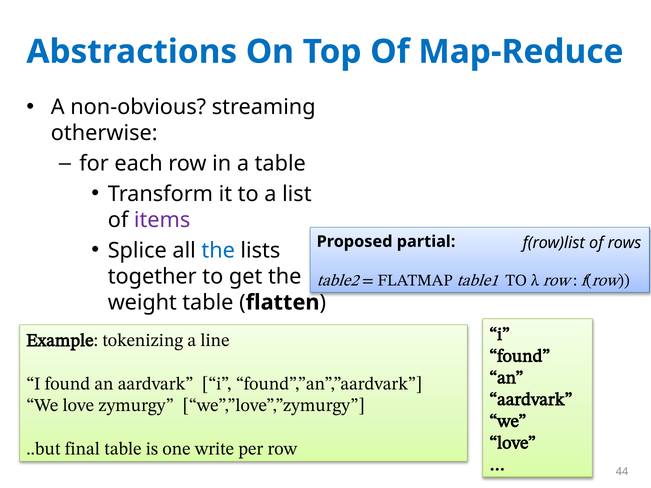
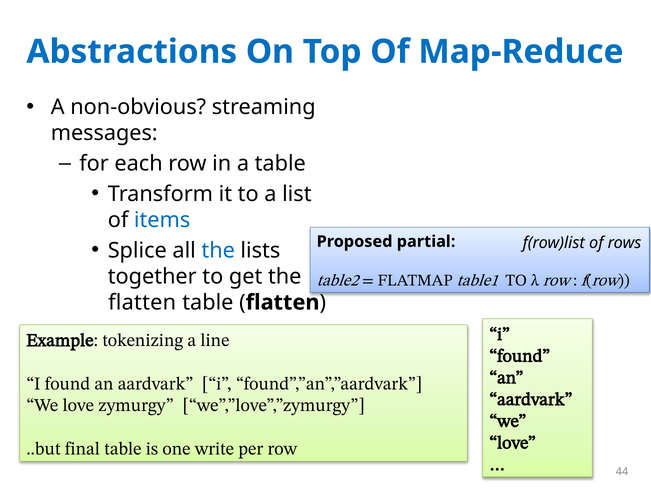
otherwise: otherwise -> messages (104, 133)
items colour: purple -> blue (162, 220)
weight: weight -> flatten (142, 303)
